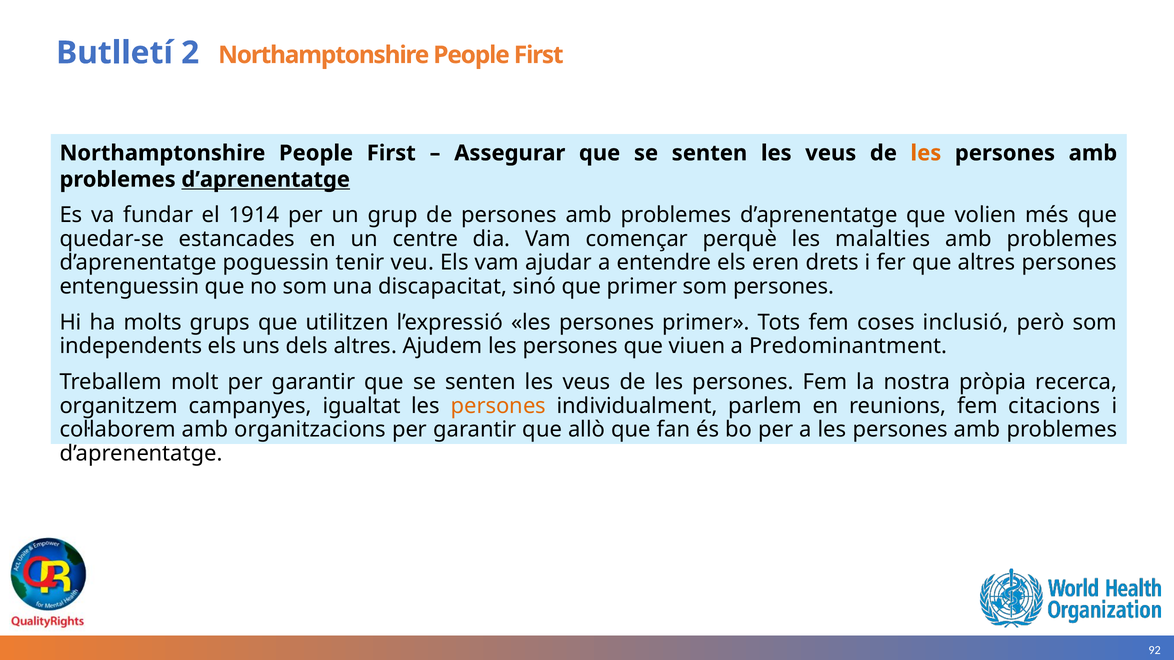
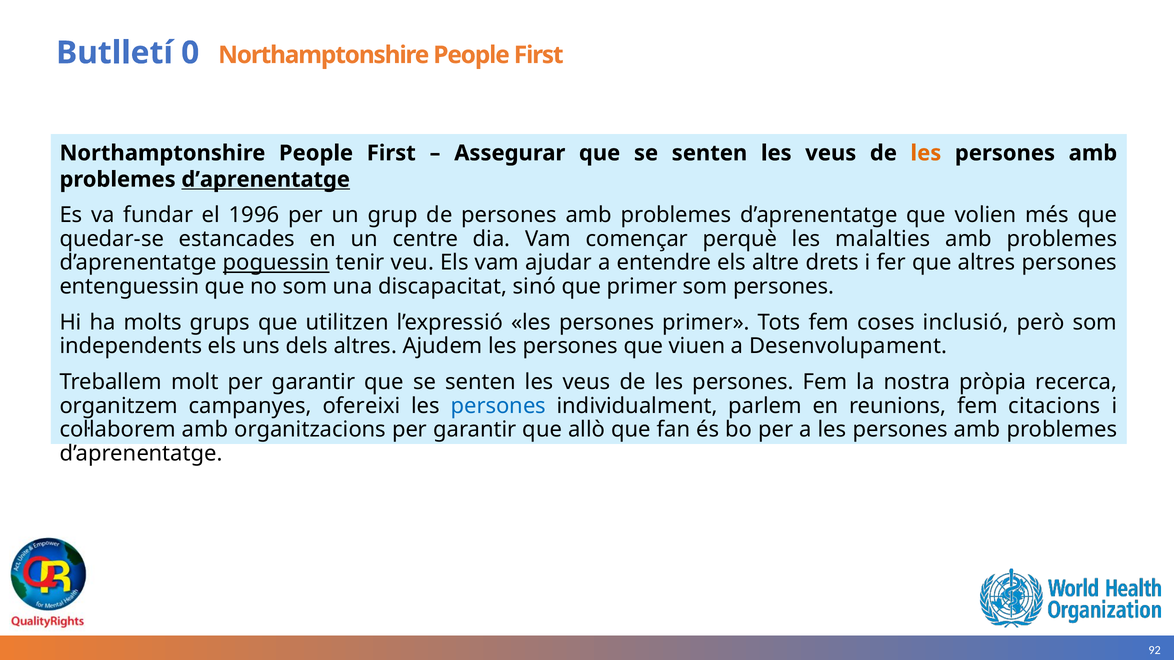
2: 2 -> 0 (190, 53)
1914: 1914 -> 1996 (254, 215)
poguessin underline: none -> present (276, 263)
eren: eren -> altre (776, 263)
Predominantment: Predominantment -> Desenvolupament (848, 346)
igualtat: igualtat -> ofereixi (362, 406)
persones colour: orange -> blue (498, 406)
